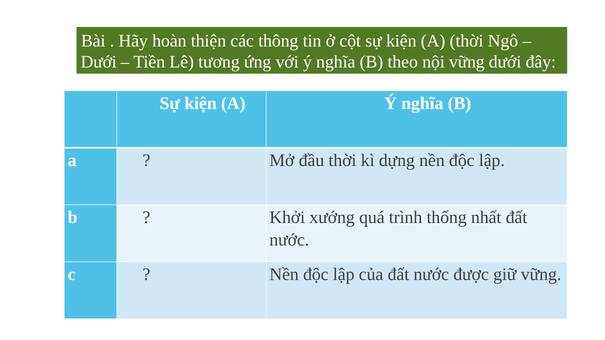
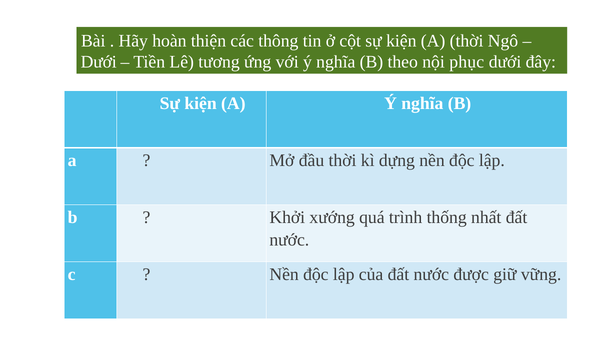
nội vững: vững -> phục (467, 62)
